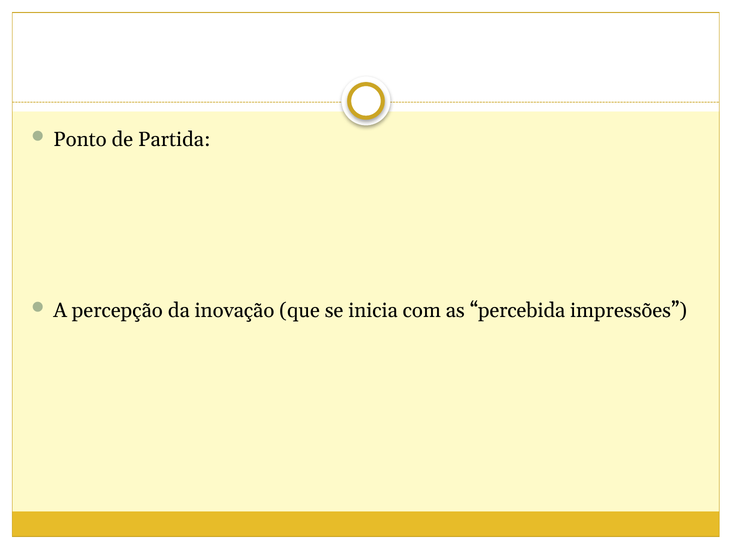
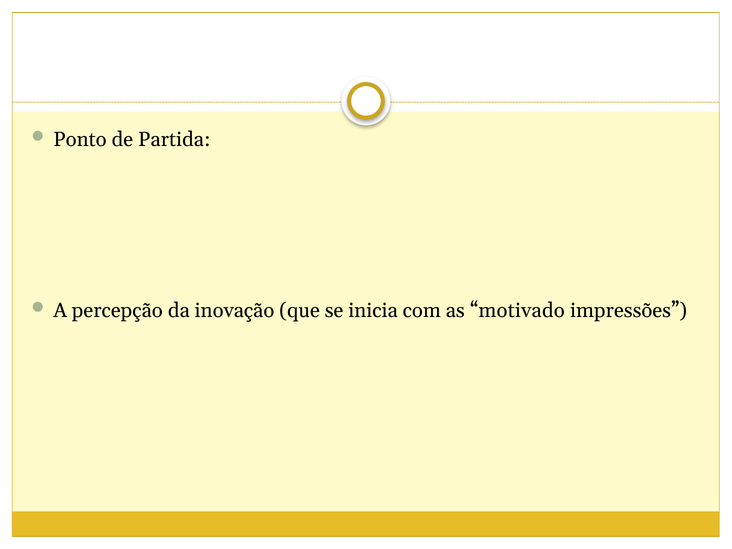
as percebida: percebida -> motivado (517, 310)
